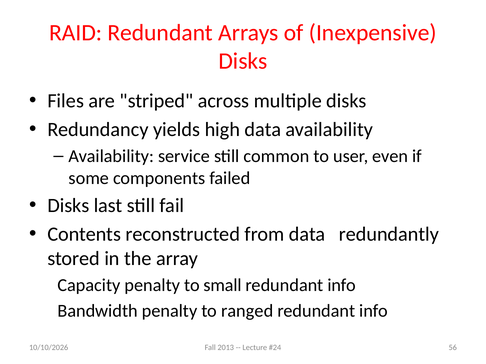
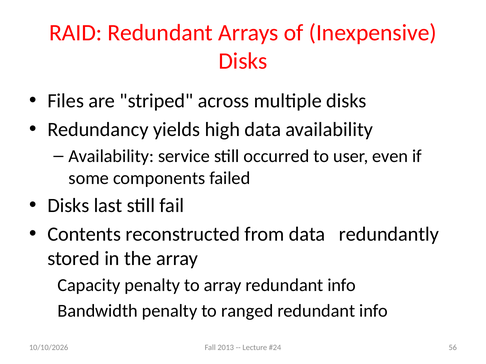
common: common -> occurred (276, 156)
to small: small -> array (223, 286)
